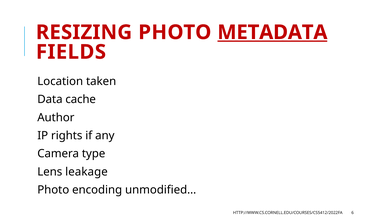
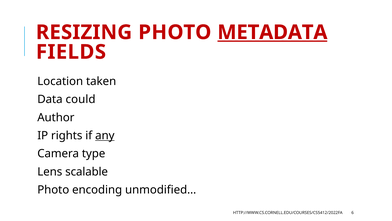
cache: cache -> could (81, 99)
any underline: none -> present (105, 135)
leakage: leakage -> scalable (87, 171)
